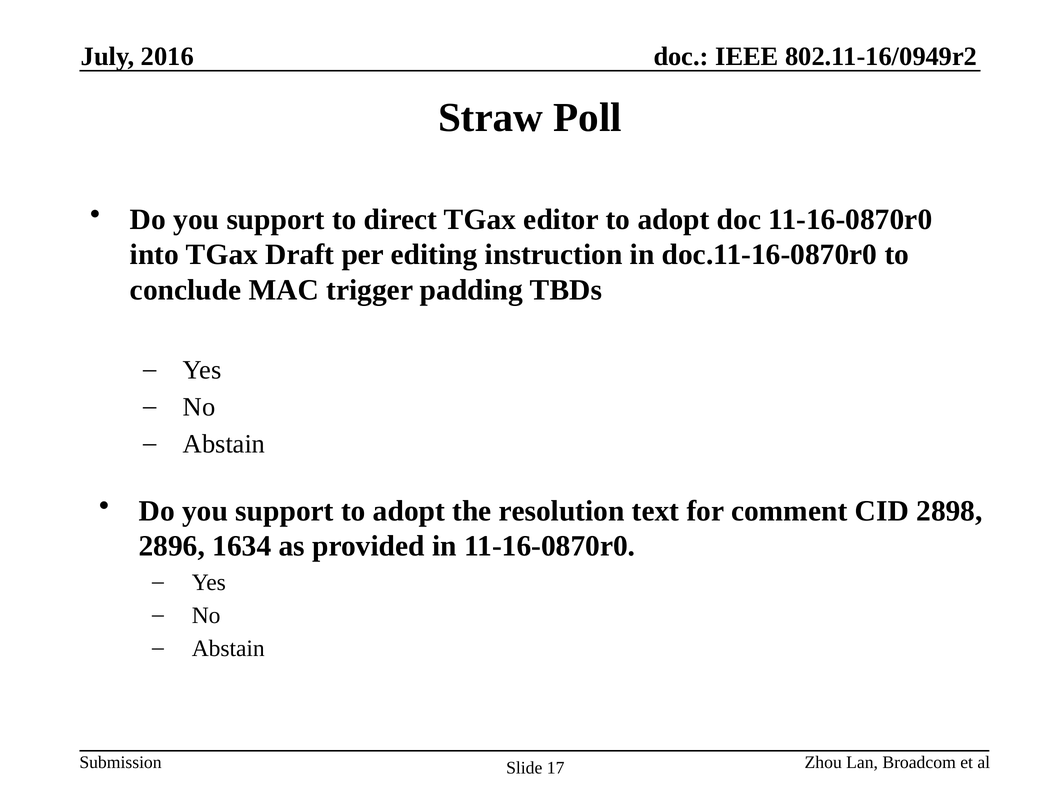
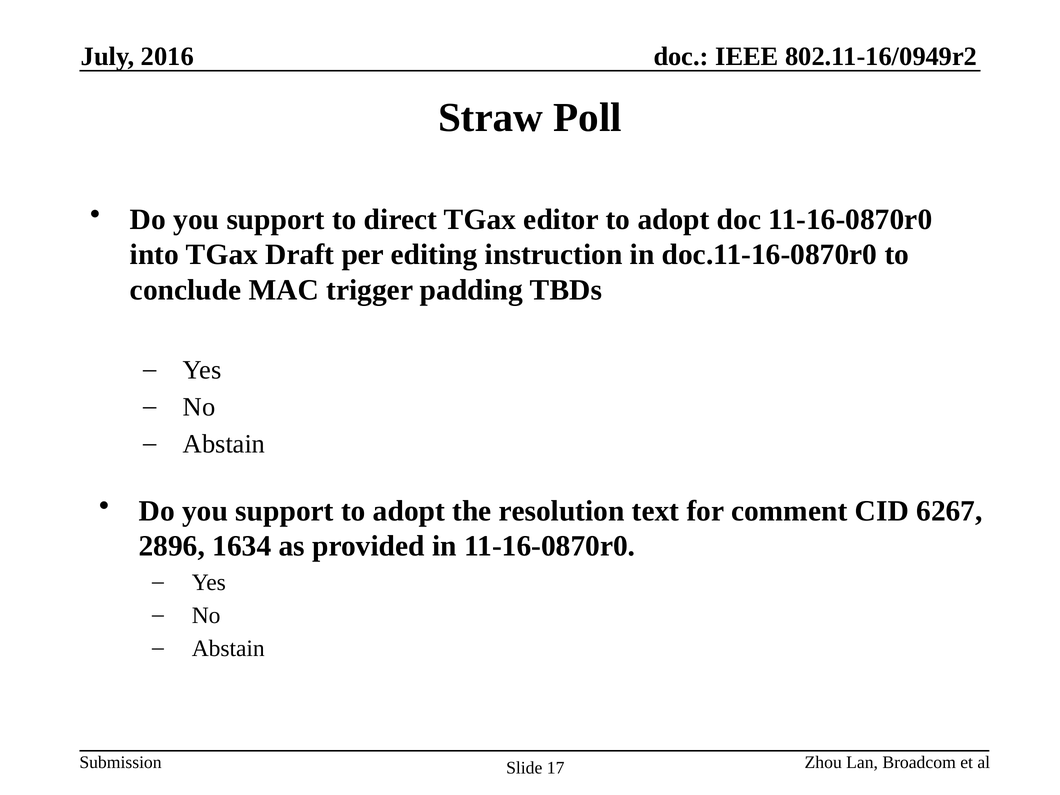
2898: 2898 -> 6267 (949, 511)
